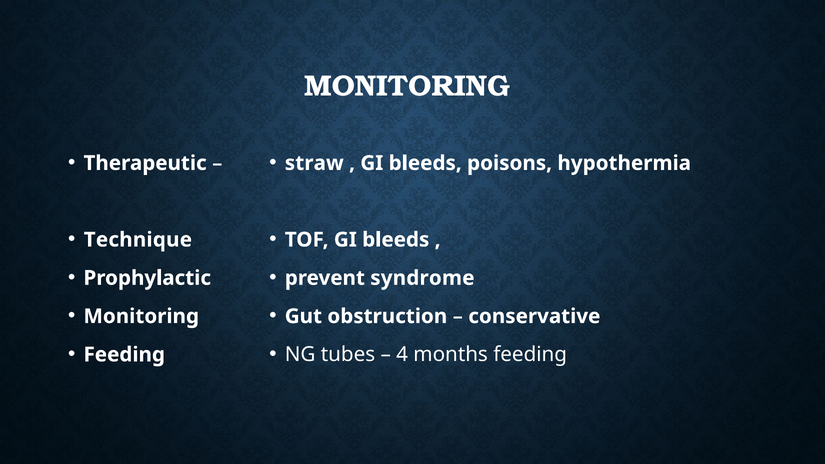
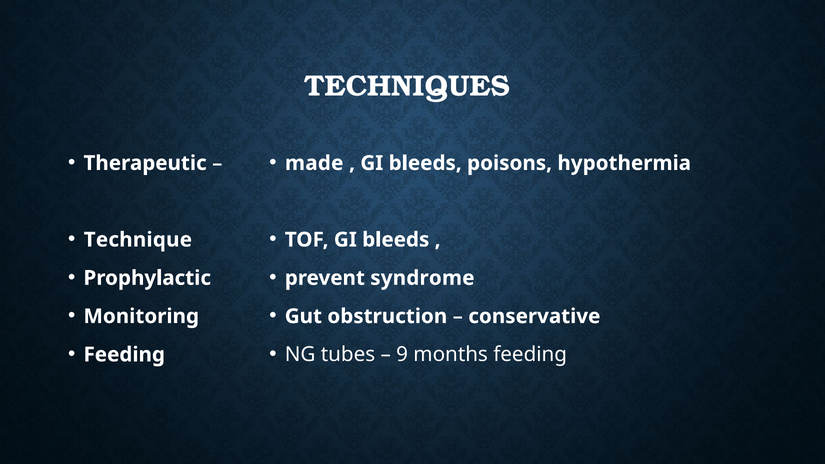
MONITORING: MONITORING -> TECHNIQUES (407, 86)
straw: straw -> made (314, 163)
4: 4 -> 9 (402, 355)
